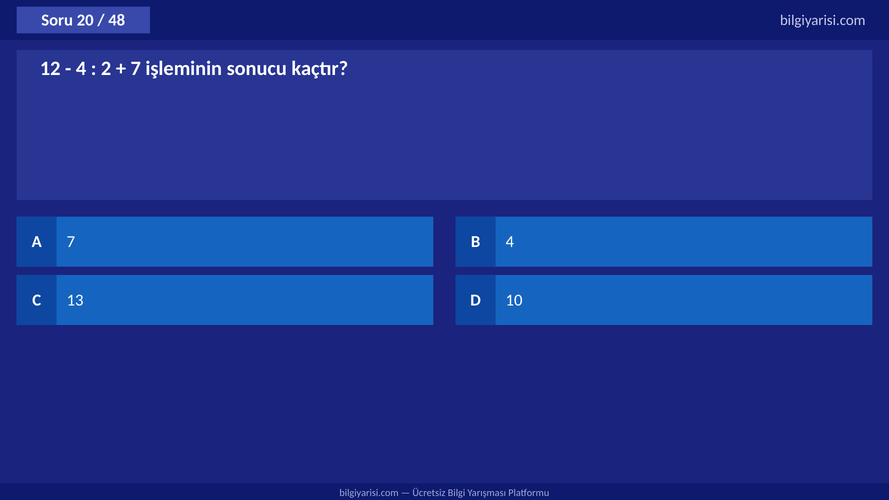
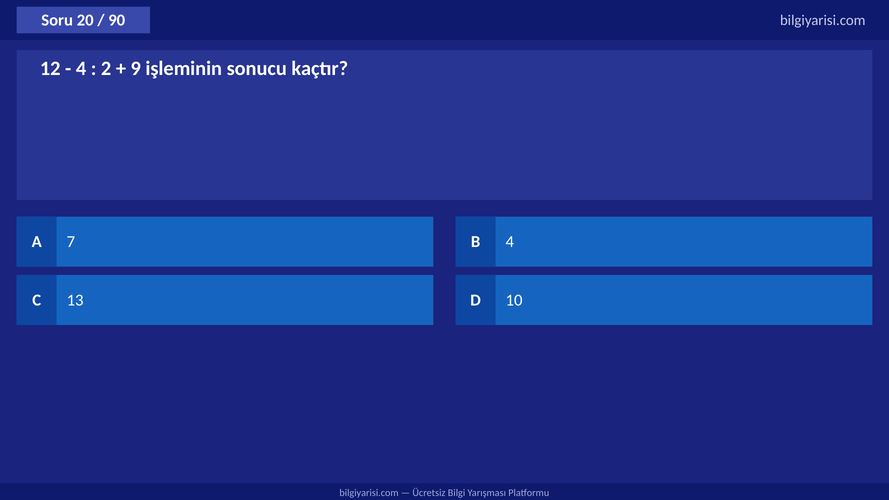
48: 48 -> 90 (117, 20)
7: 7 -> 9 (136, 68)
